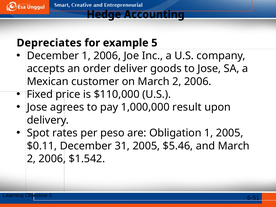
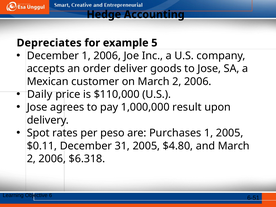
Fixed: Fixed -> Daily (40, 94)
Obligation: Obligation -> Purchases (175, 133)
$5.46: $5.46 -> $4.80 (178, 146)
$1.542: $1.542 -> $6.318 (87, 159)
